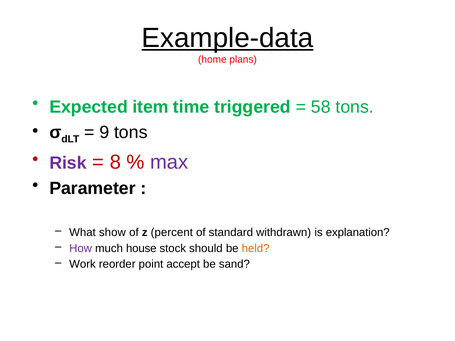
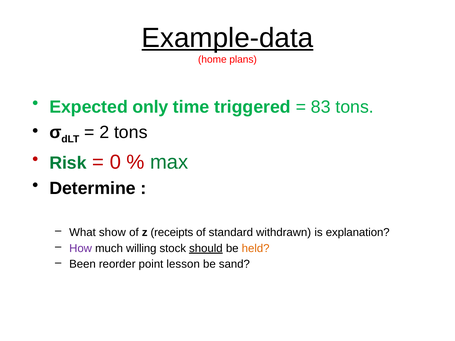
item: item -> only (150, 107)
58: 58 -> 83 (321, 107)
9: 9 -> 2 (104, 132)
Risk colour: purple -> green (68, 163)
8: 8 -> 0 (115, 162)
max colour: purple -> green (169, 162)
Parameter: Parameter -> Determine (92, 188)
percent: percent -> receipts (172, 233)
house: house -> willing (141, 248)
should underline: none -> present (206, 248)
Work: Work -> Been (82, 264)
accept: accept -> lesson (183, 264)
